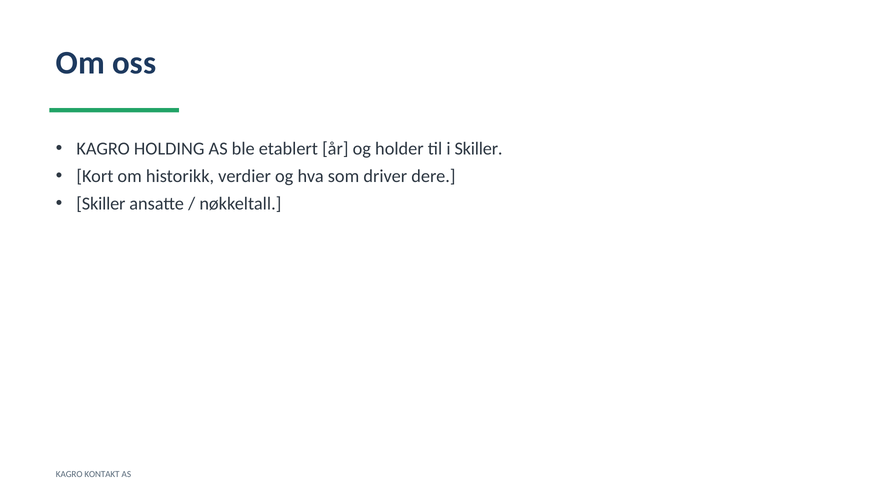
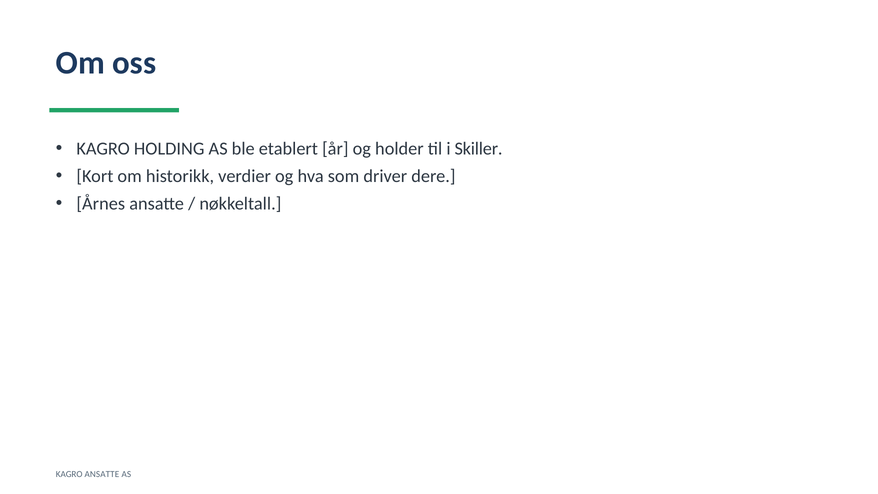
Skiller: Skiller -> Årnes (101, 204)
KAGRO KONTAKT: KONTAKT -> ANSATTE (102, 474)
